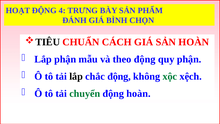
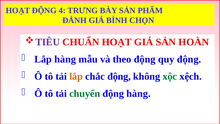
TIÊU colour: black -> purple (48, 42)
CHUẨN CÁCH: CÁCH -> HOẠT (117, 42)
Lắp phận: phận -> hàng (65, 59)
quy phận: phận -> động (189, 59)
lắp colour: black -> orange (76, 76)
động hoàn: hoàn -> hàng (139, 93)
